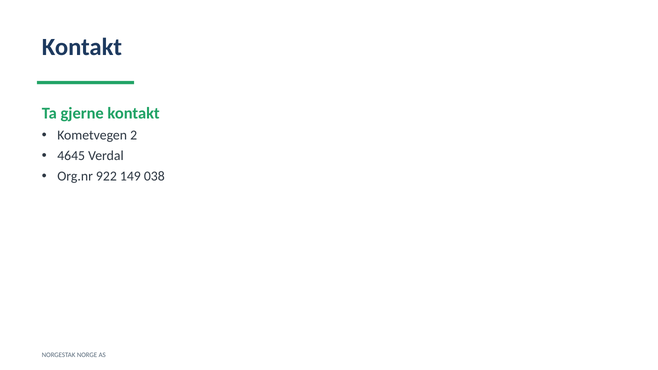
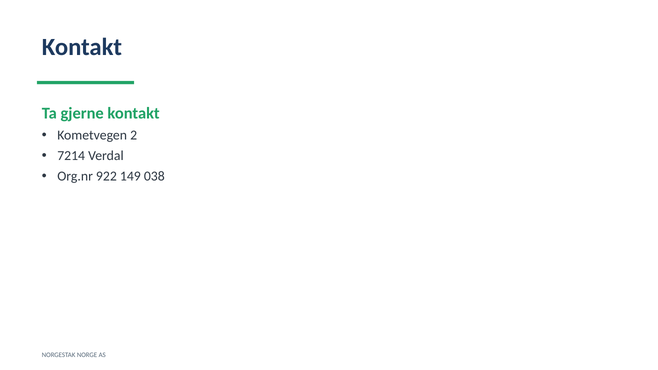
4645: 4645 -> 7214 (71, 156)
